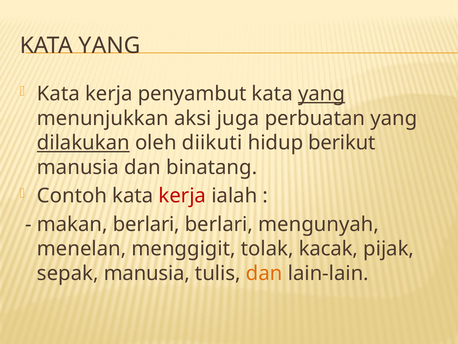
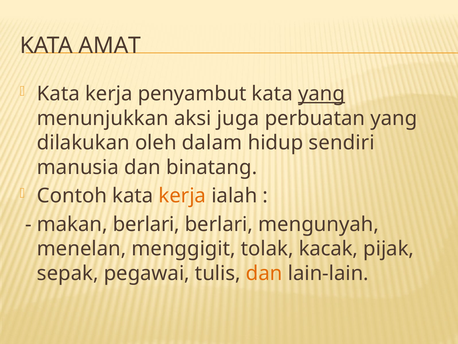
YANG: YANG -> AMAT (110, 45)
dilakukan underline: present -> none (83, 143)
diikuti: diikuti -> dalam (212, 143)
berikut: berikut -> sendiri (342, 143)
kerja colour: red -> orange (182, 196)
sepak manusia: manusia -> pegawai (147, 273)
